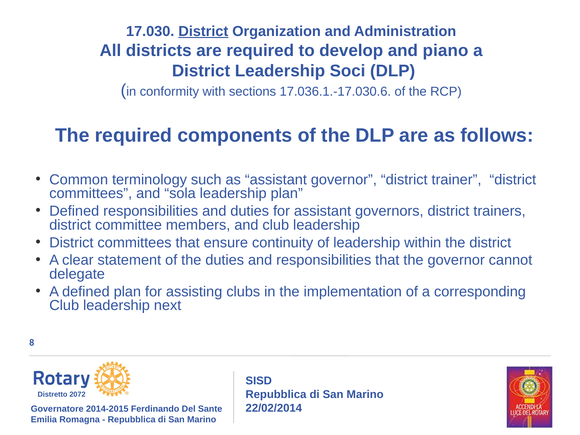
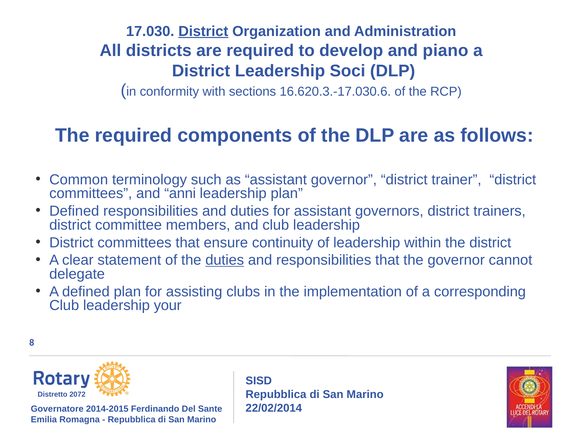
17.036.1.-17.030.6: 17.036.1.-17.030.6 -> 16.620.3.-17.030.6 (335, 92)
sola: sola -> anni (180, 194)
duties underline: none -> present (225, 260)
next: next -> your (168, 306)
